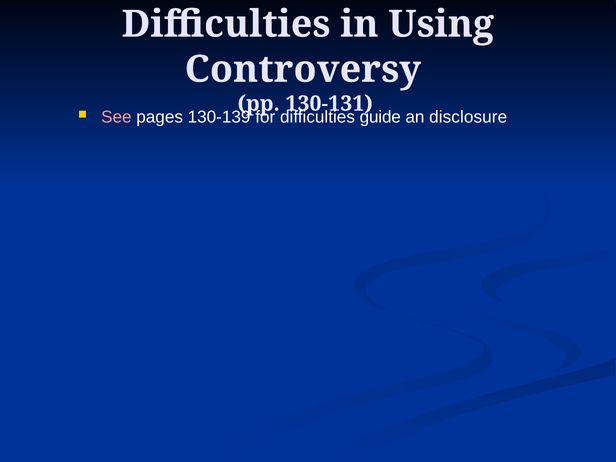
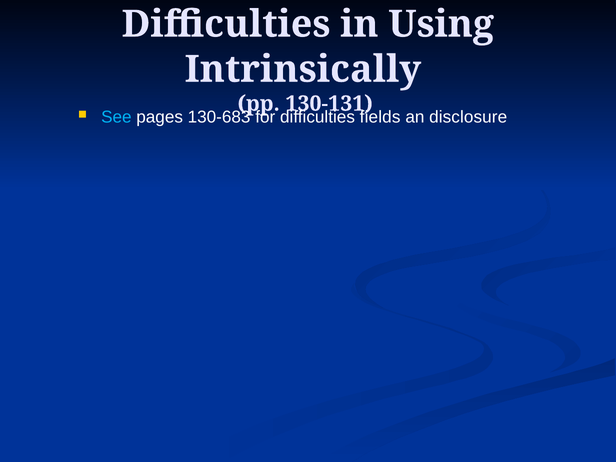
Controversy: Controversy -> Intrinsically (303, 69)
See colour: pink -> light blue (116, 117)
130-139: 130-139 -> 130-683 (219, 117)
guide: guide -> fields (380, 117)
